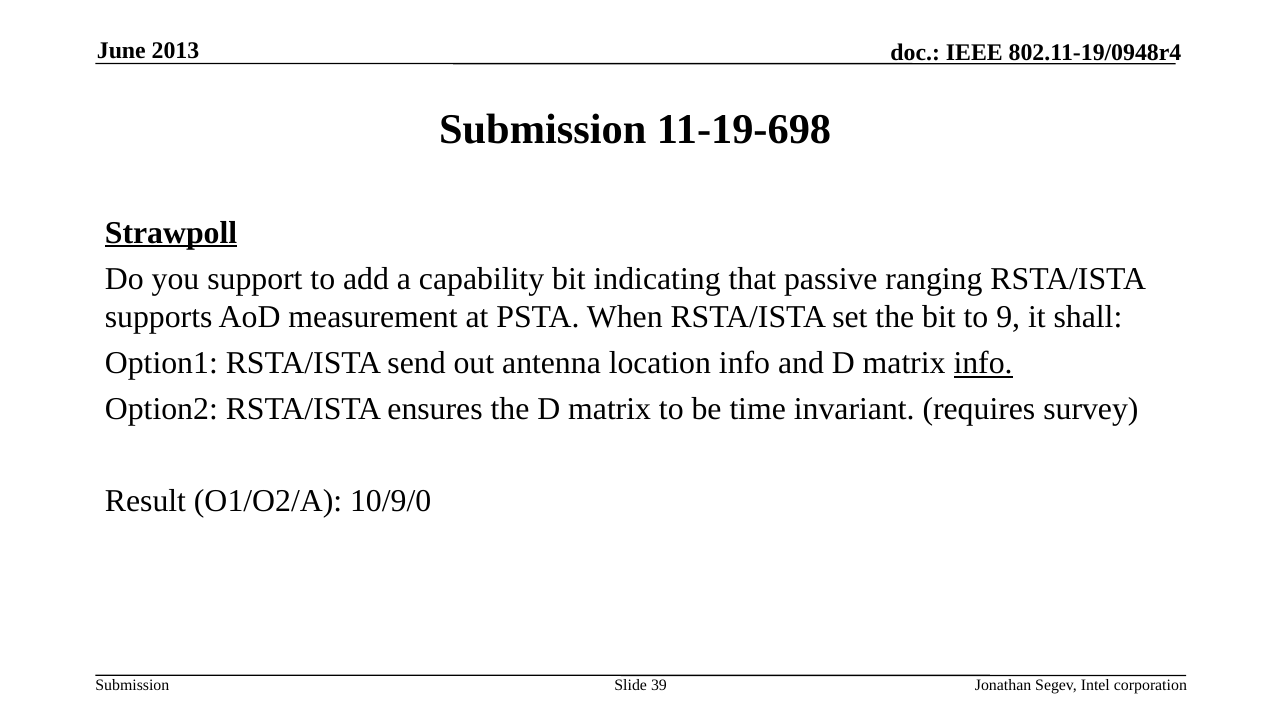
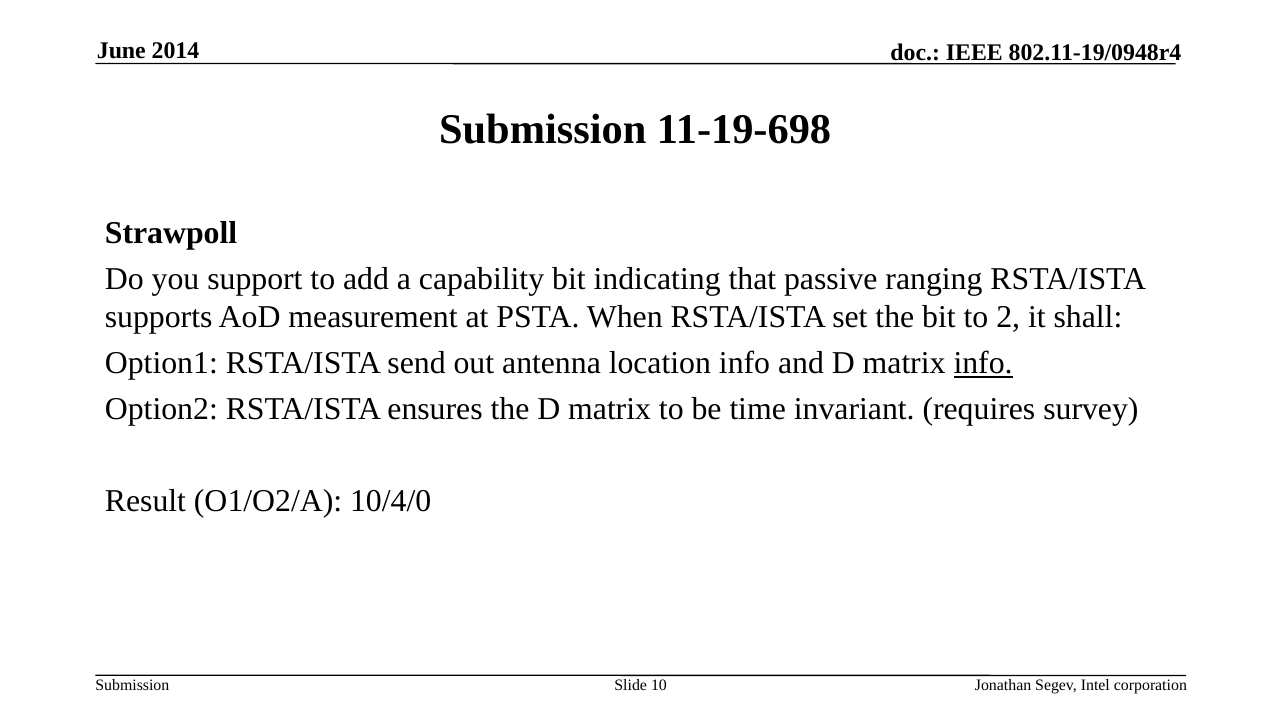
2013: 2013 -> 2014 (175, 51)
Strawpoll underline: present -> none (171, 233)
9: 9 -> 2 (1008, 317)
10/9/0: 10/9/0 -> 10/4/0 (391, 501)
39: 39 -> 10 (659, 686)
